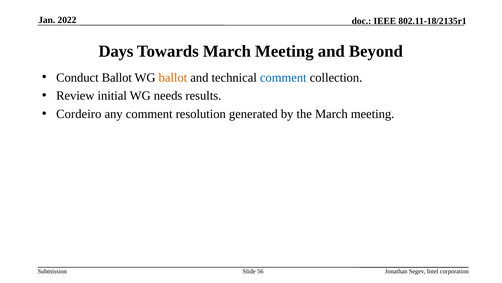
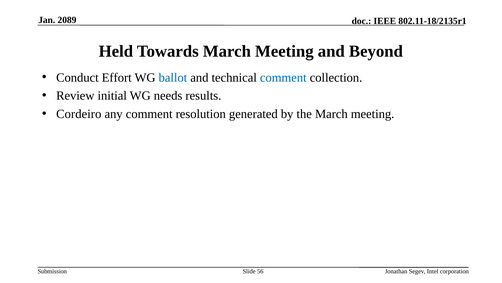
2022: 2022 -> 2089 (67, 20)
Days: Days -> Held (116, 51)
Conduct Ballot: Ballot -> Effort (117, 77)
ballot colour: orange -> blue (173, 77)
